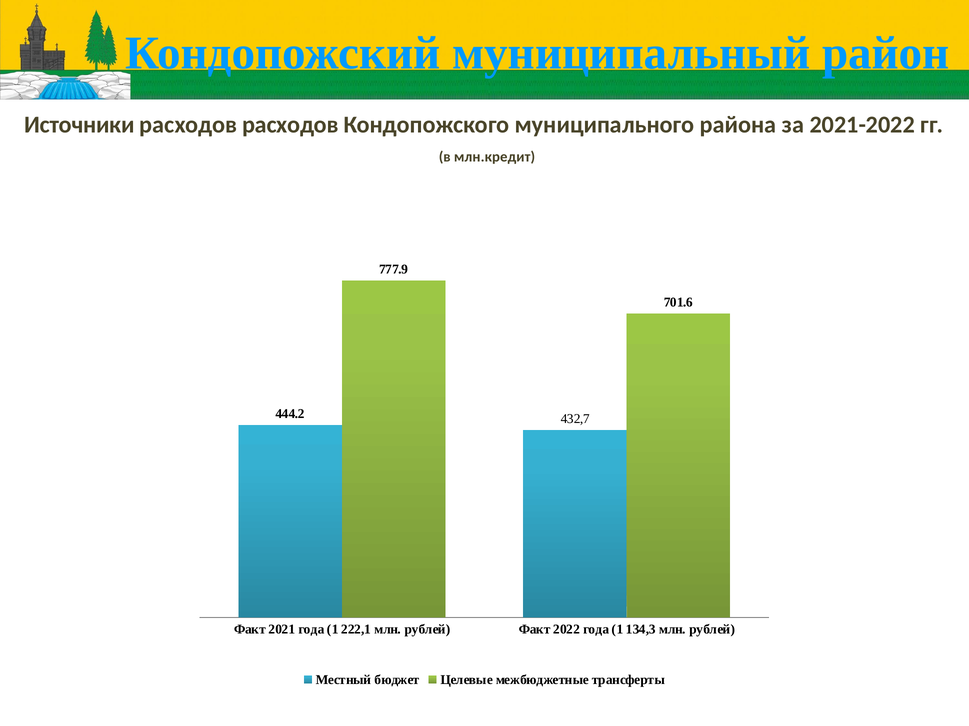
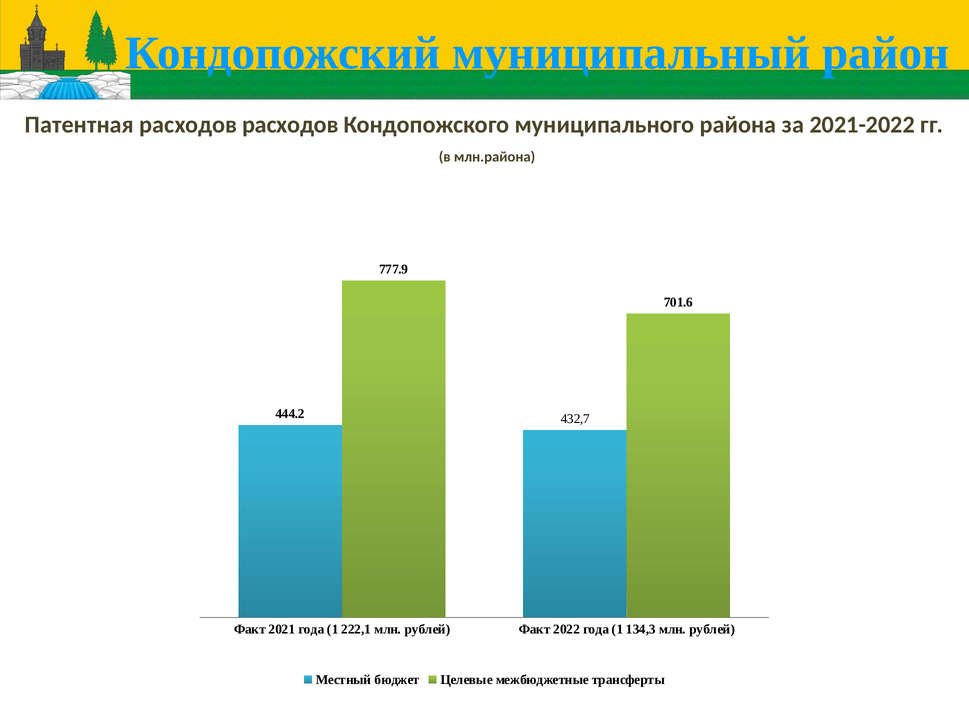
Источники: Источники -> Патентная (79, 125)
млн.кредит: млн.кредит -> млн.района (495, 157)
